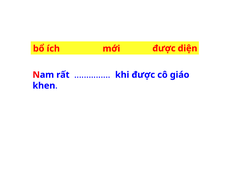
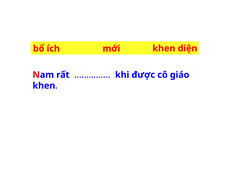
được: được -> khen (164, 48)
